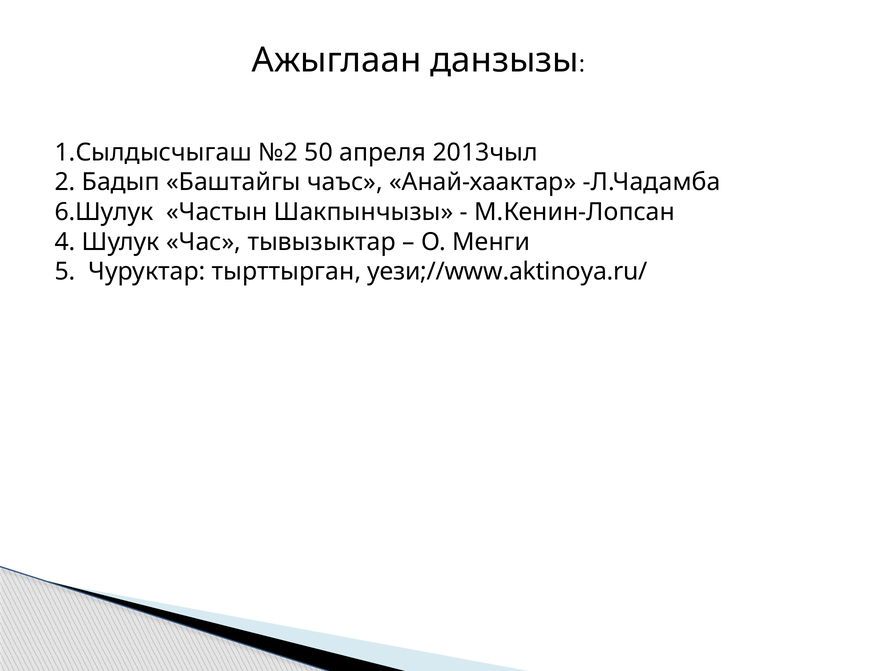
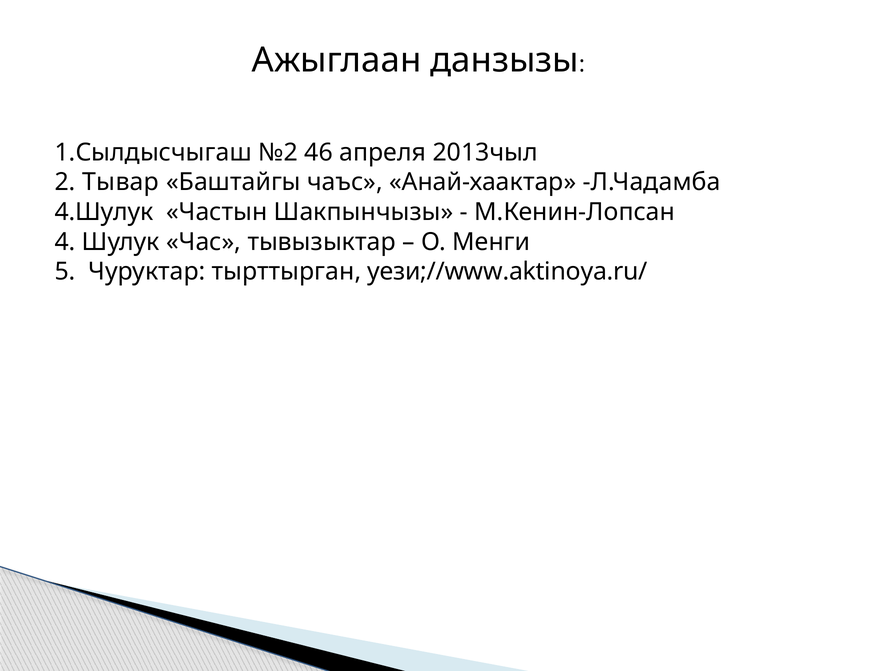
50: 50 -> 46 (319, 152)
Бадып: Бадып -> Тывар (121, 182)
6.Шулук: 6.Шулук -> 4.Шулук (104, 212)
